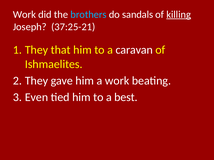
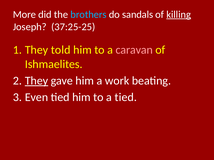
Work: Work -> More (24, 14)
37:25-21: 37:25-21 -> 37:25-25 (73, 27)
that: that -> told (61, 50)
caravan colour: white -> pink (134, 50)
They underline: none -> present (36, 81)
a best: best -> tied (126, 98)
